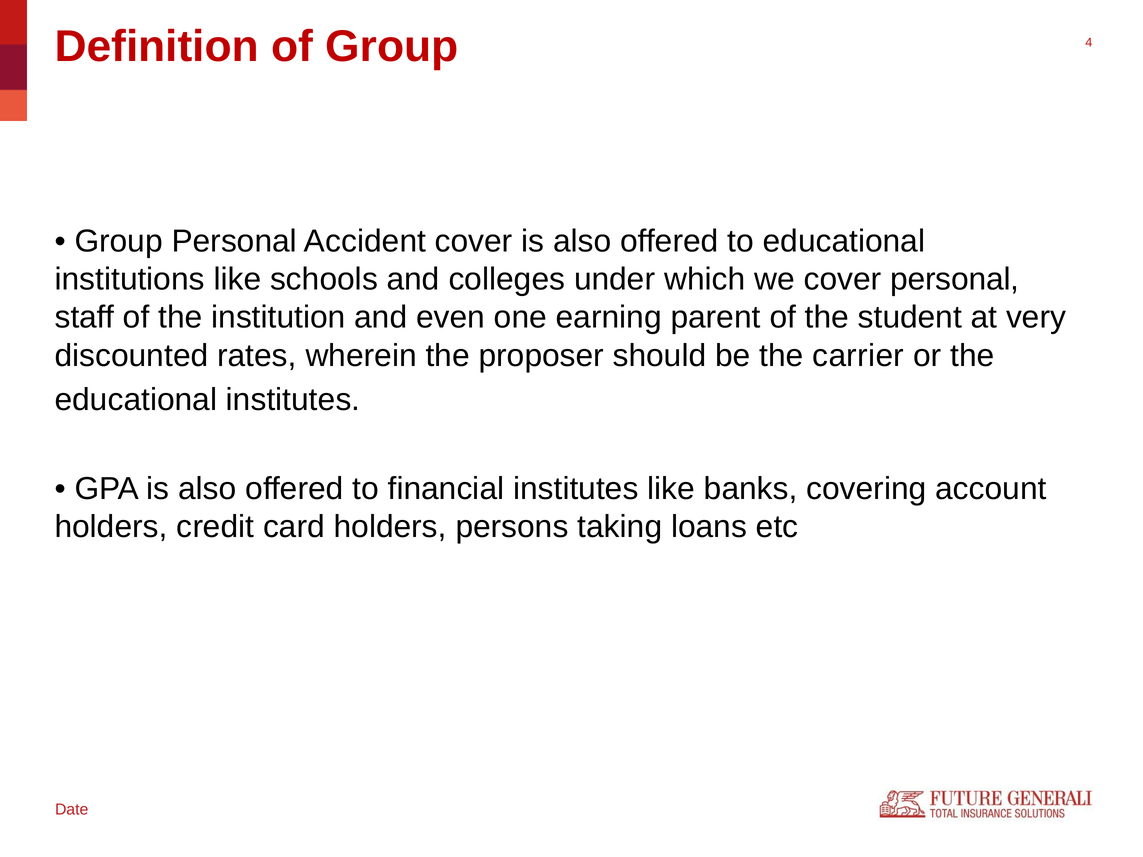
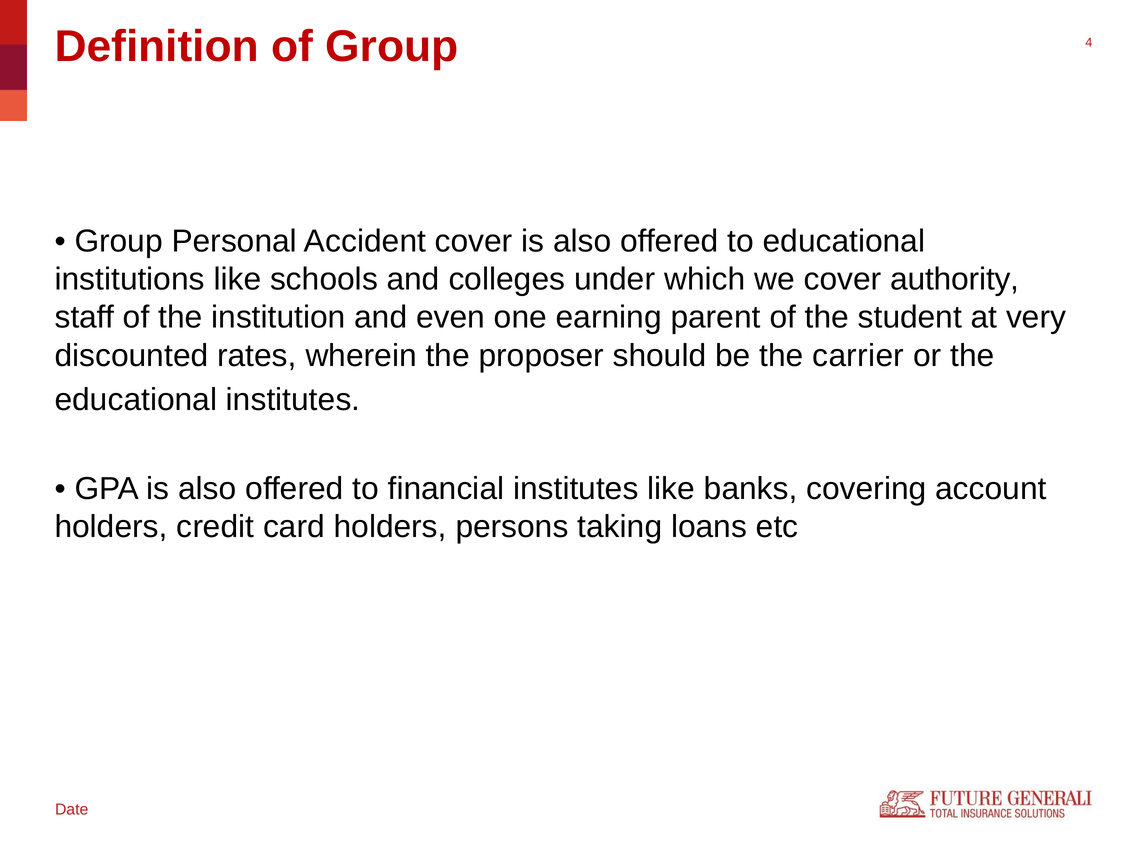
cover personal: personal -> authority (955, 279)
